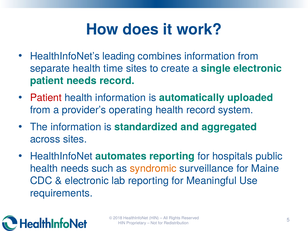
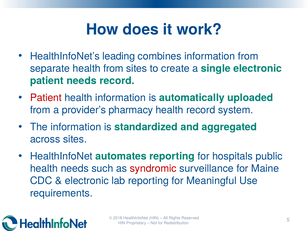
health time: time -> from (113, 68)
operating: operating -> pharmacy (131, 110)
syndromic colour: orange -> red (153, 169)
